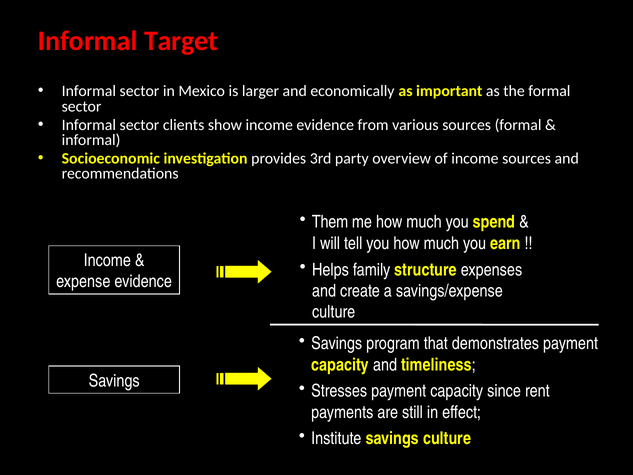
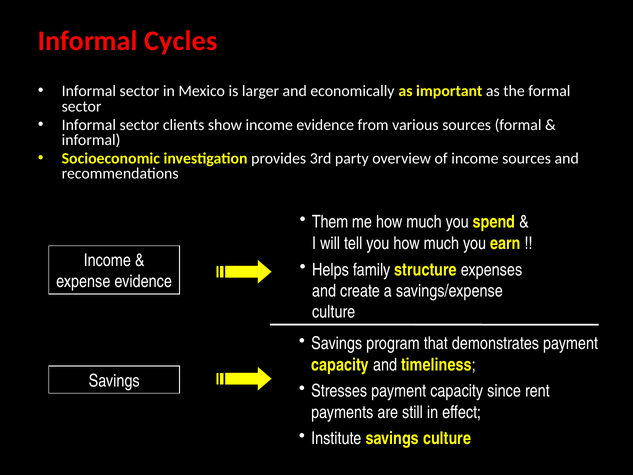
Target: Target -> Cycles (181, 41)
